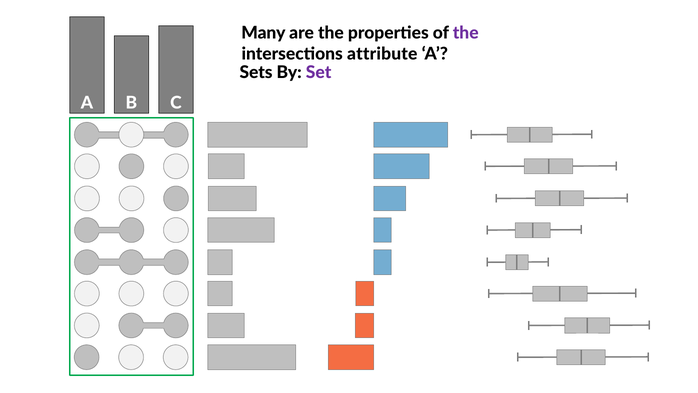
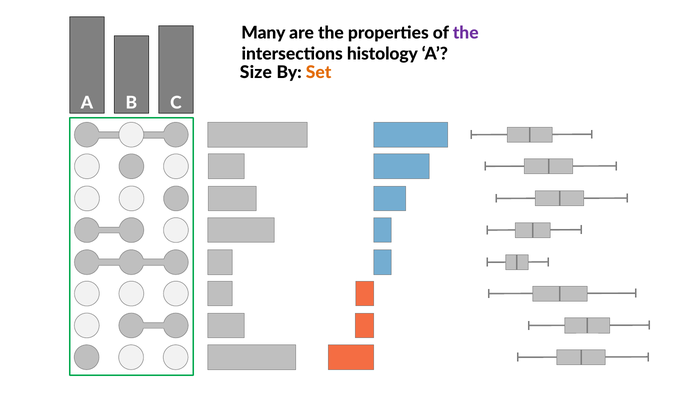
attribute: attribute -> histology (382, 54)
Sets: Sets -> Size (256, 73)
Set colour: purple -> orange (319, 73)
